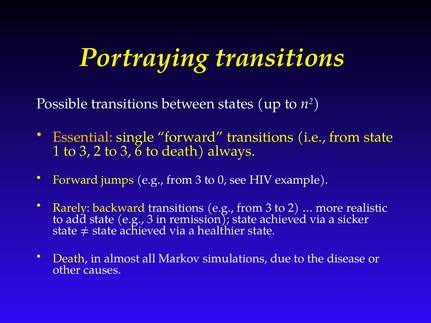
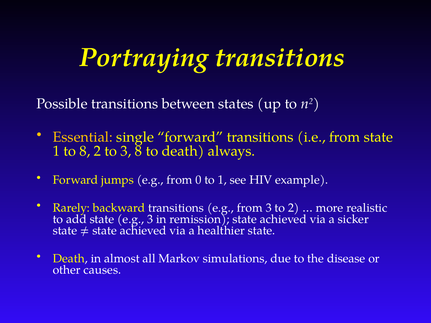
1 to 3: 3 -> 8 (85, 151)
3 6: 6 -> 8 (139, 151)
jumps e.g from 3: 3 -> 0 (198, 180)
to 0: 0 -> 1 (222, 180)
